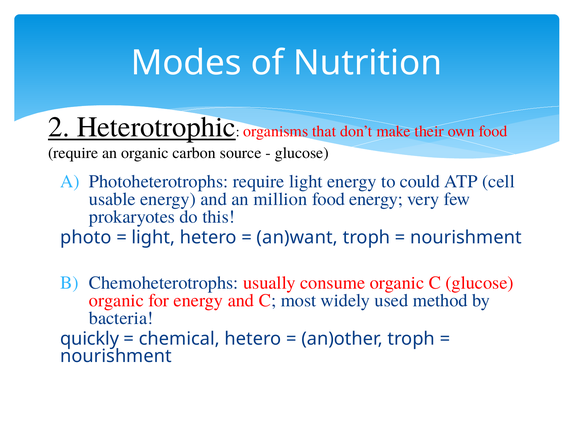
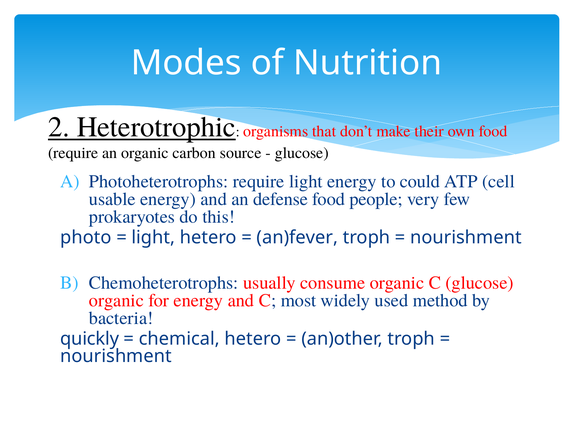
million: million -> defense (281, 199)
food energy: energy -> people (376, 199)
an)want: an)want -> an)fever (297, 237)
